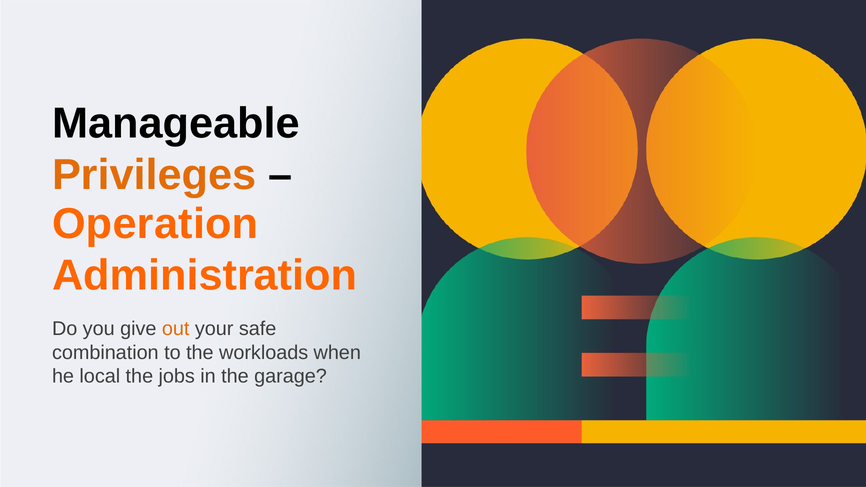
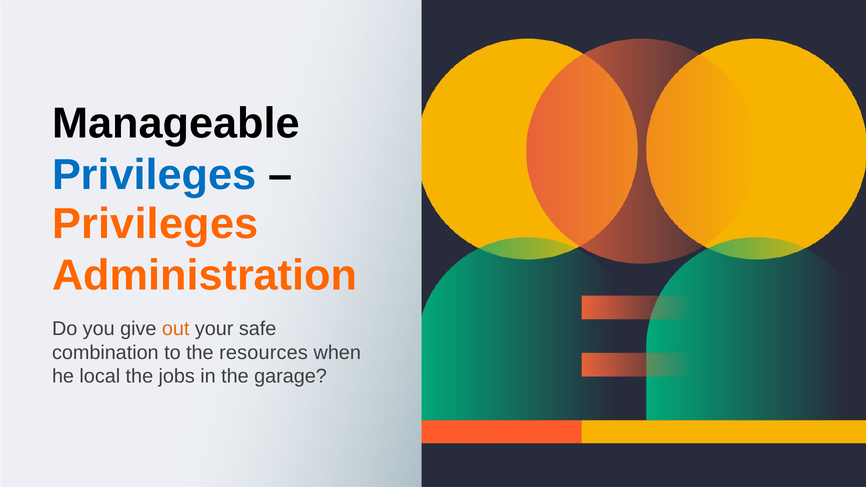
Privileges colour: orange -> blue (154, 175)
Operation: Operation -> Privileges (155, 224)
workloads: workloads -> resources (264, 353)
